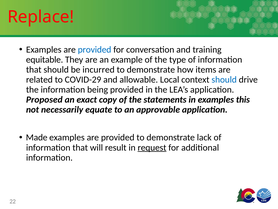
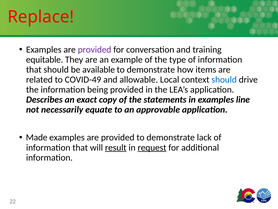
provided colour: blue -> purple (95, 49)
incurred: incurred -> available (99, 69)
COVID-29: COVID-29 -> COVID-49 (83, 79)
Proposed: Proposed -> Describes (44, 99)
this: this -> line (243, 99)
result underline: none -> present (116, 147)
